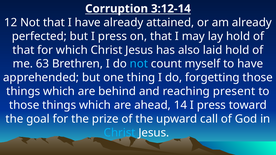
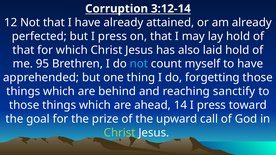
63: 63 -> 95 (43, 64)
present: present -> sanctify (234, 91)
Christ colour: light blue -> light green (120, 133)
